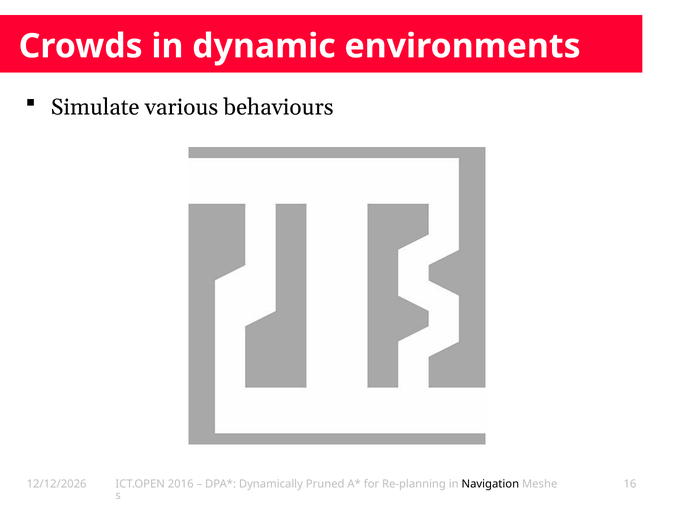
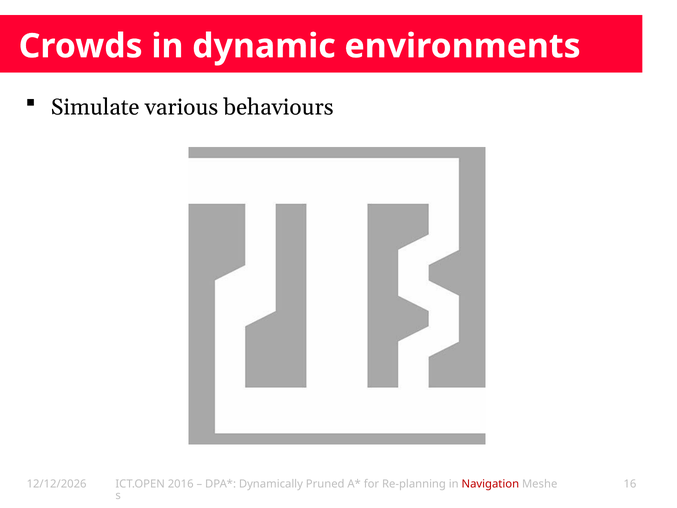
Navigation colour: black -> red (490, 484)
